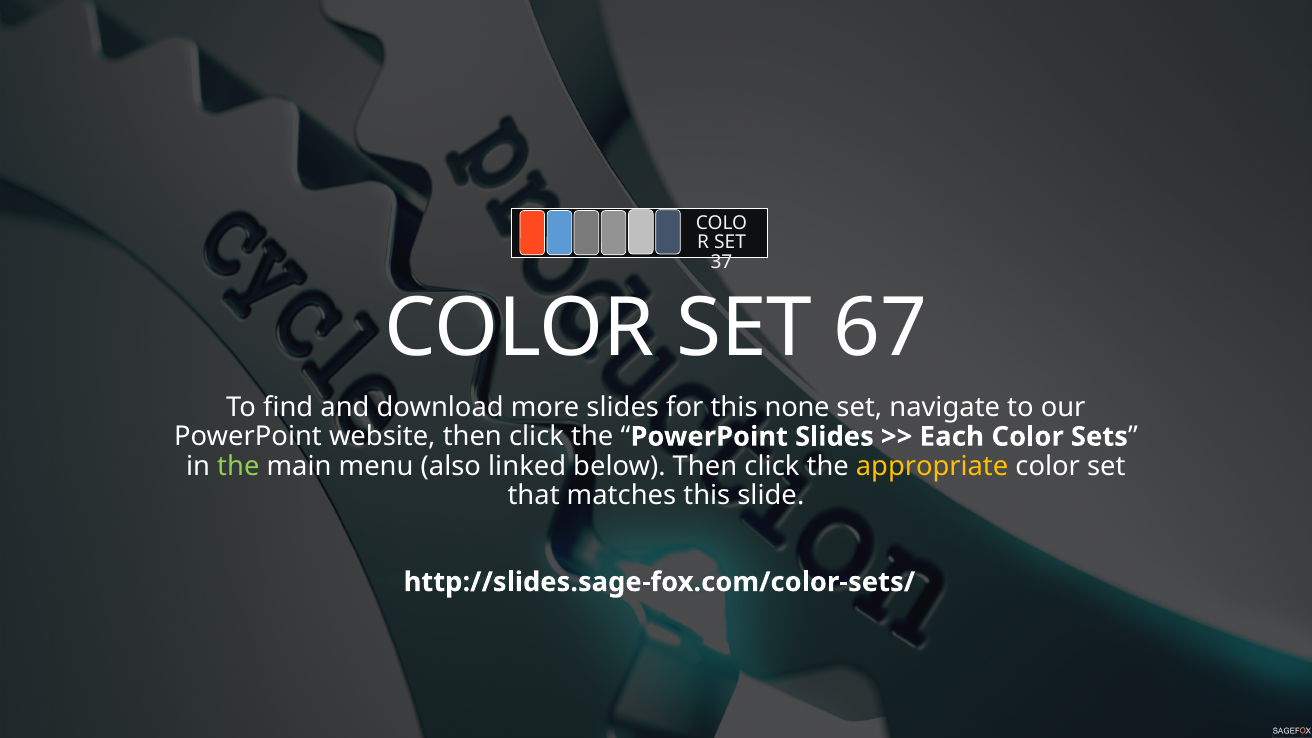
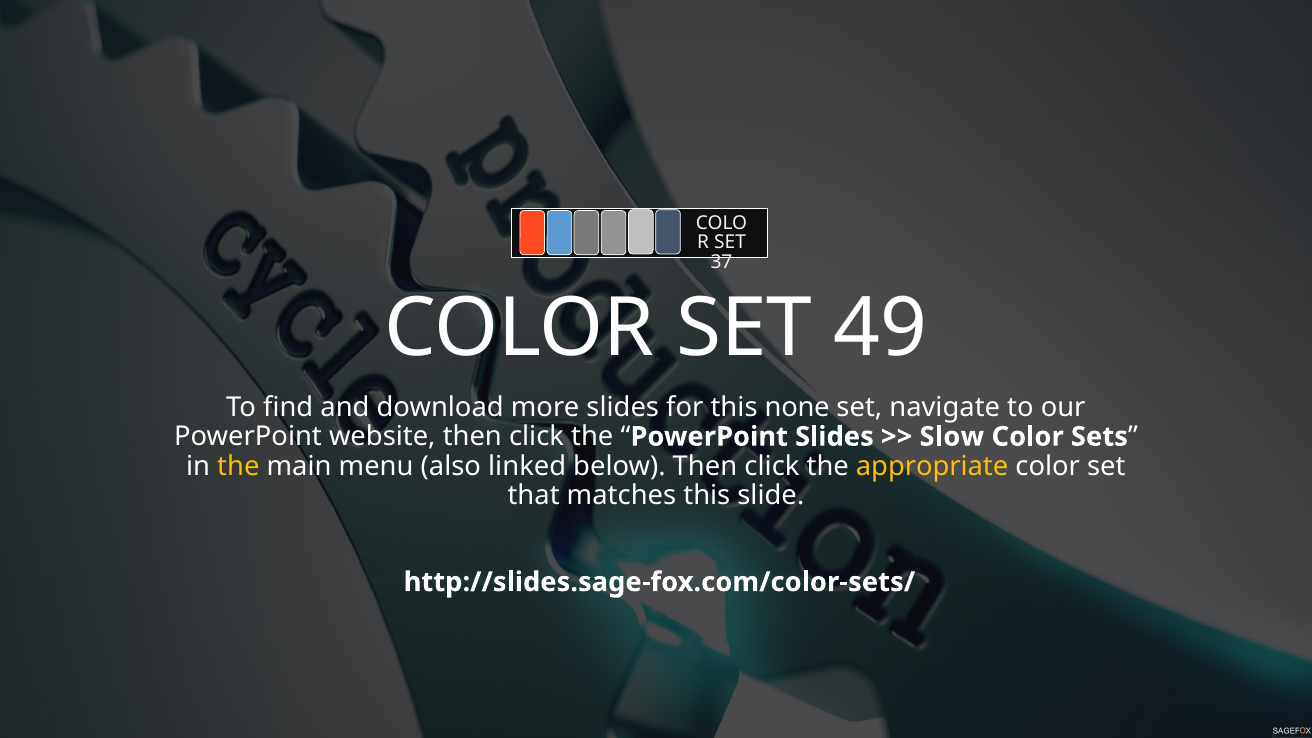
67: 67 -> 49 (881, 328)
Each: Each -> Slow (952, 437)
the colour: light green -> yellow (238, 466)
